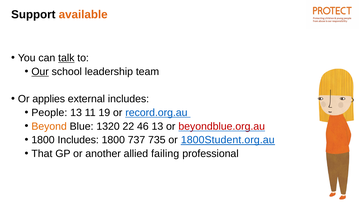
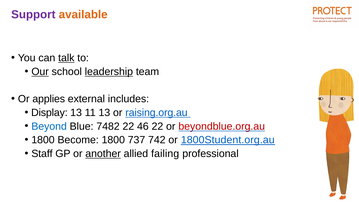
Support colour: black -> purple (33, 15)
leadership underline: none -> present (109, 72)
People: People -> Display (49, 113)
11 19: 19 -> 13 (104, 113)
record.org.au: record.org.au -> raising.org.au (156, 113)
Beyond colour: orange -> blue (49, 126)
1320: 1320 -> 7482 (108, 126)
46 13: 13 -> 22 (157, 126)
1800 Includes: Includes -> Become (78, 140)
735: 735 -> 742 (157, 140)
That: That -> Staff (42, 154)
another underline: none -> present (103, 154)
